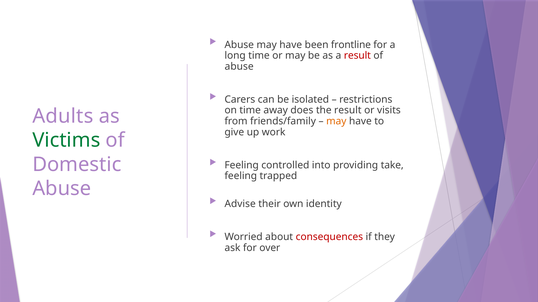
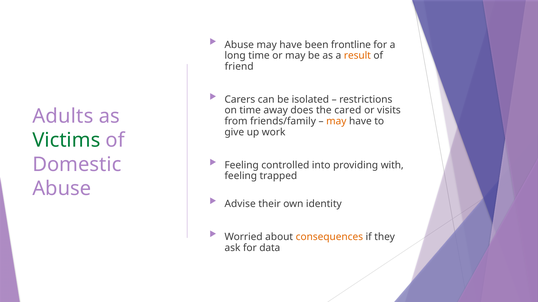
result colour: red -> orange (357, 56)
abuse: abuse -> friend (239, 67)
the result: result -> cared (348, 111)
take: take -> with (392, 165)
consequences colour: red -> orange (329, 237)
over: over -> data (270, 248)
